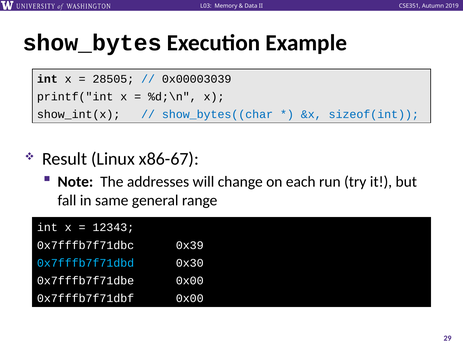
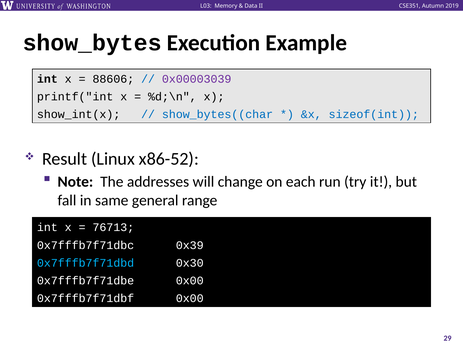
28505: 28505 -> 88606 (113, 79)
0x00003039 colour: black -> purple (197, 79)
x86-67: x86-67 -> x86-52 (169, 159)
12343: 12343 -> 76713 (113, 228)
